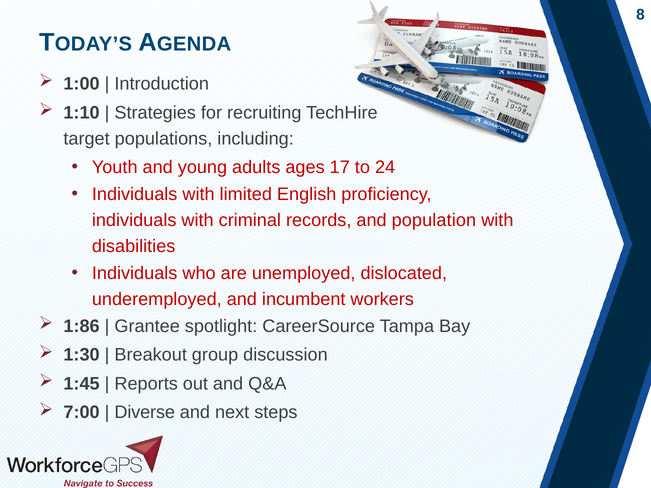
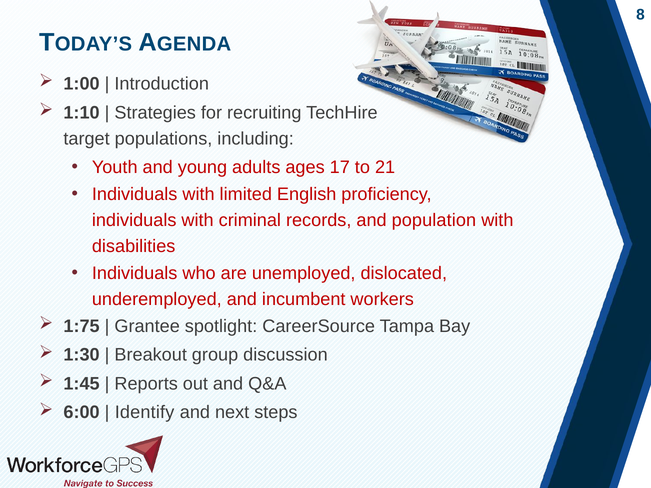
24: 24 -> 21 (385, 167)
1:86: 1:86 -> 1:75 (82, 326)
7:00: 7:00 -> 6:00 (82, 413)
Diverse: Diverse -> Identify (145, 413)
